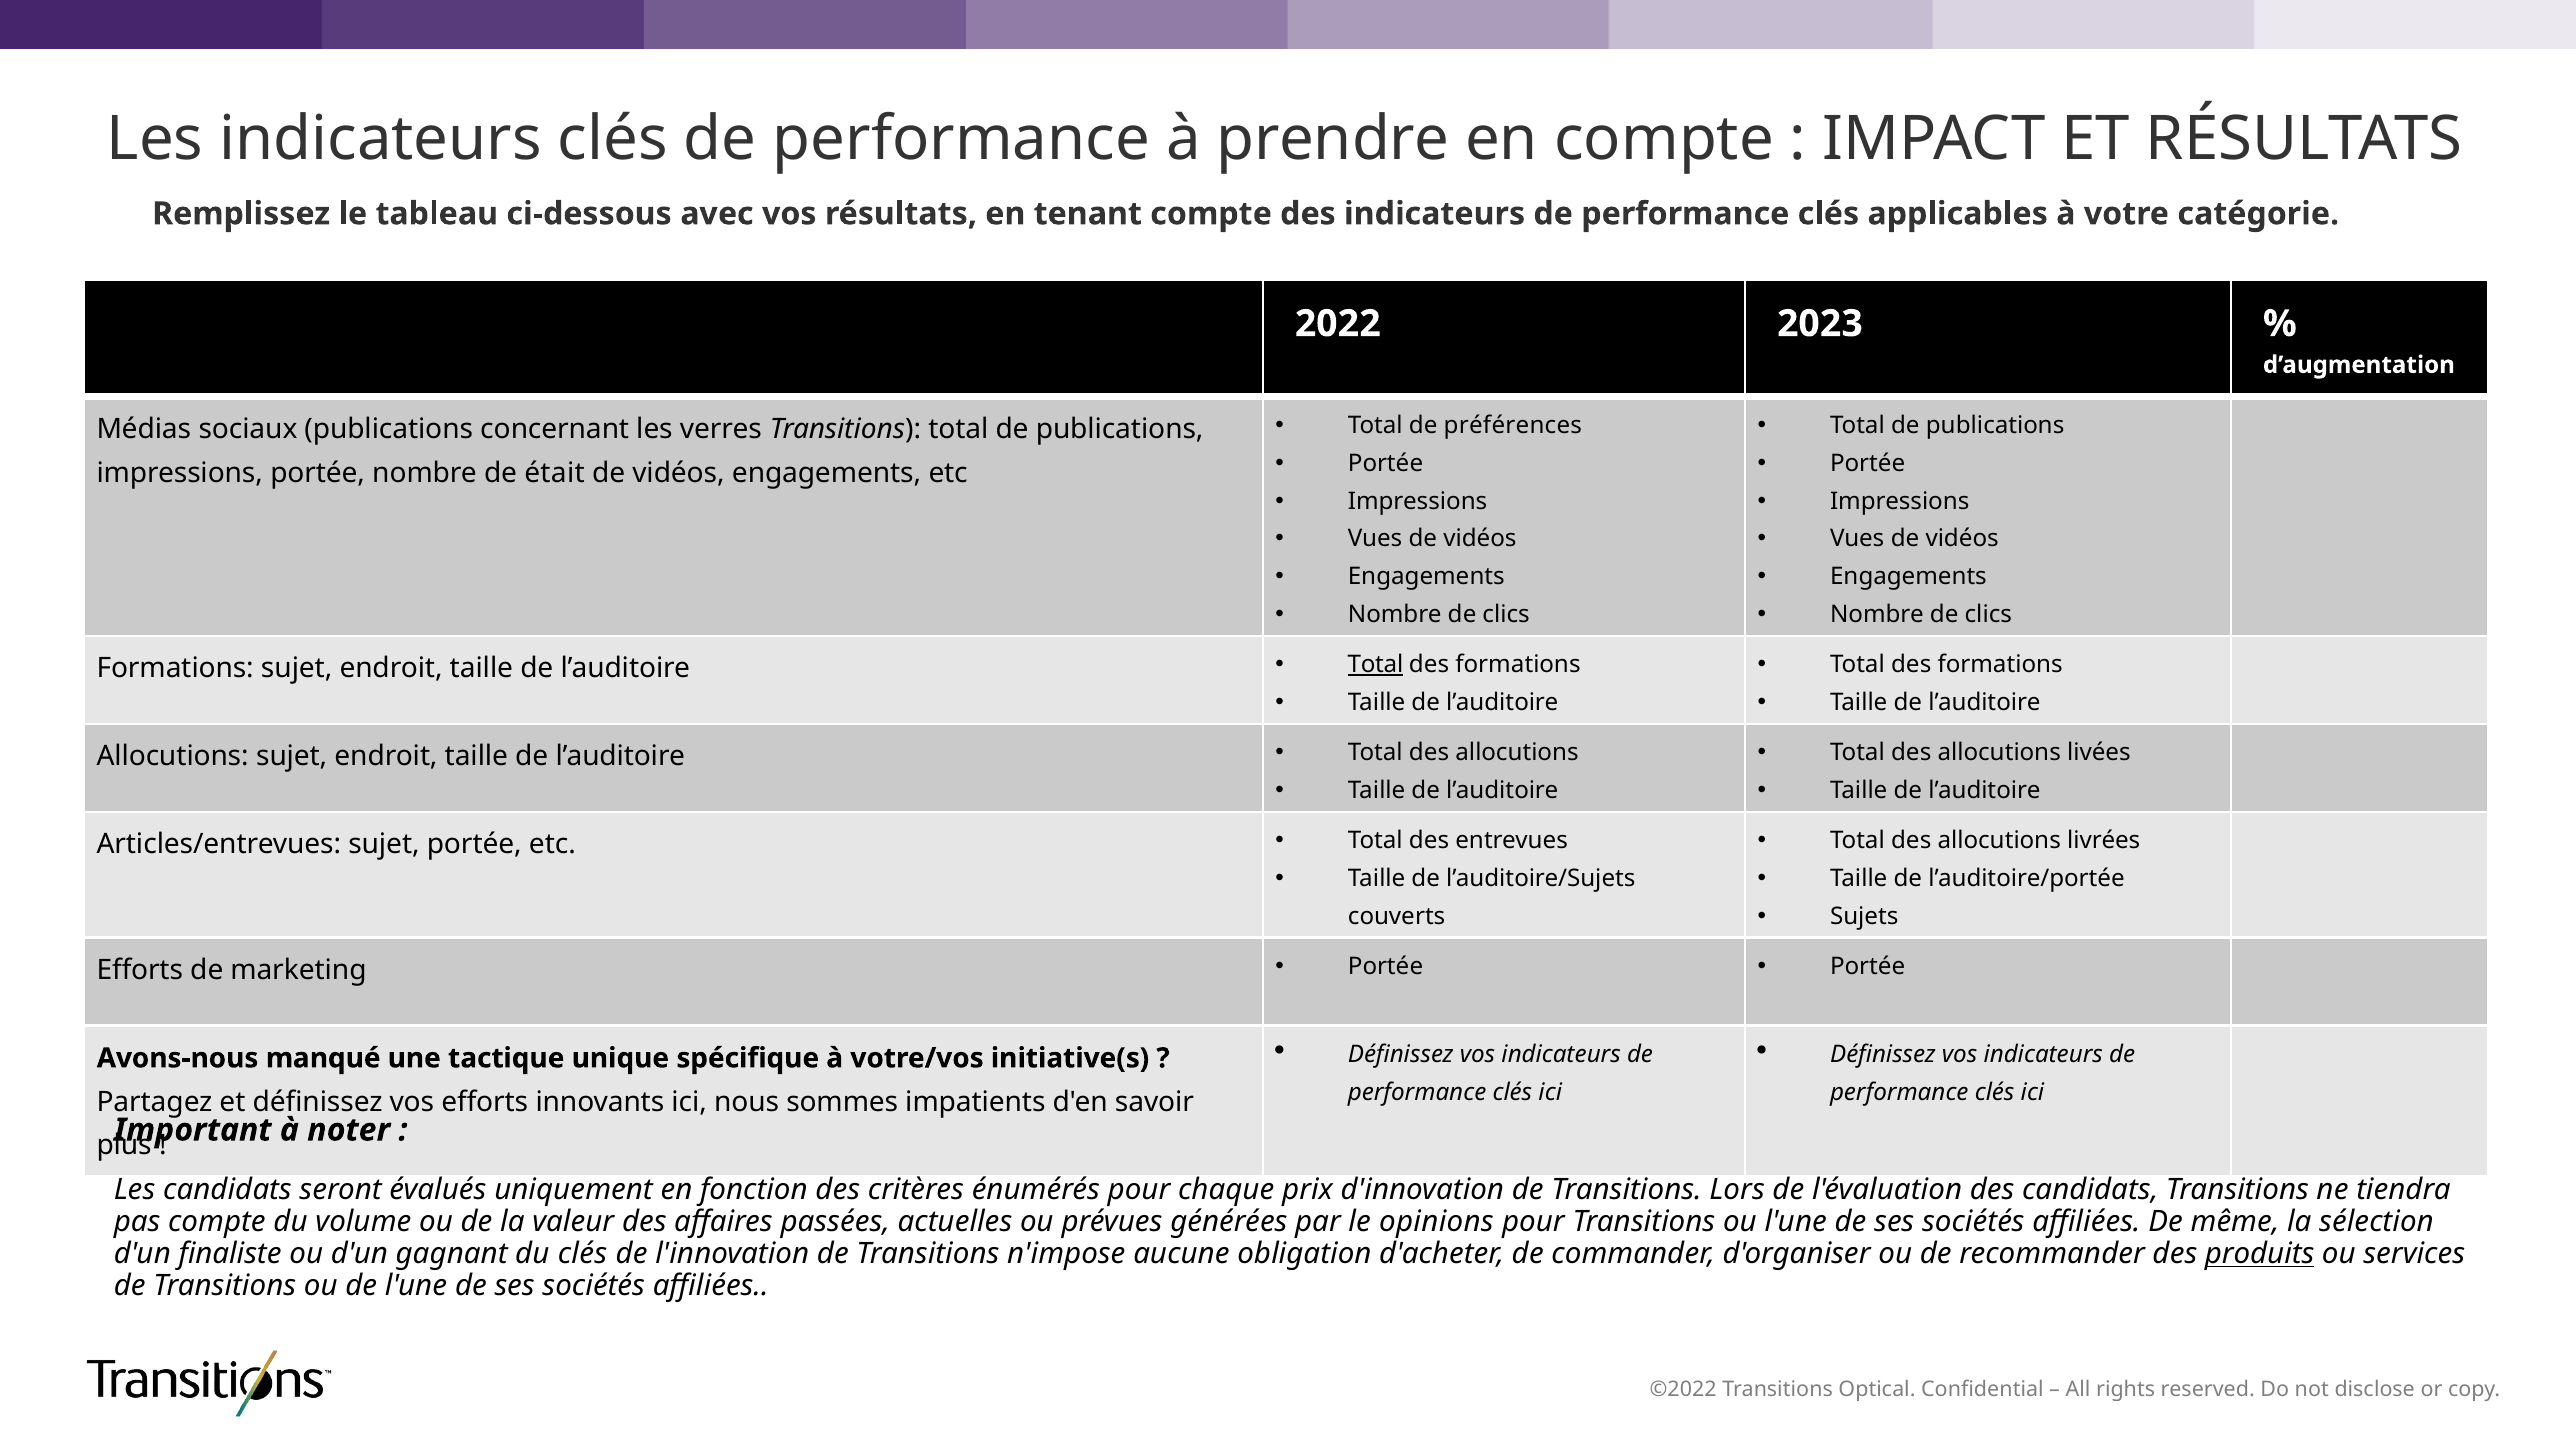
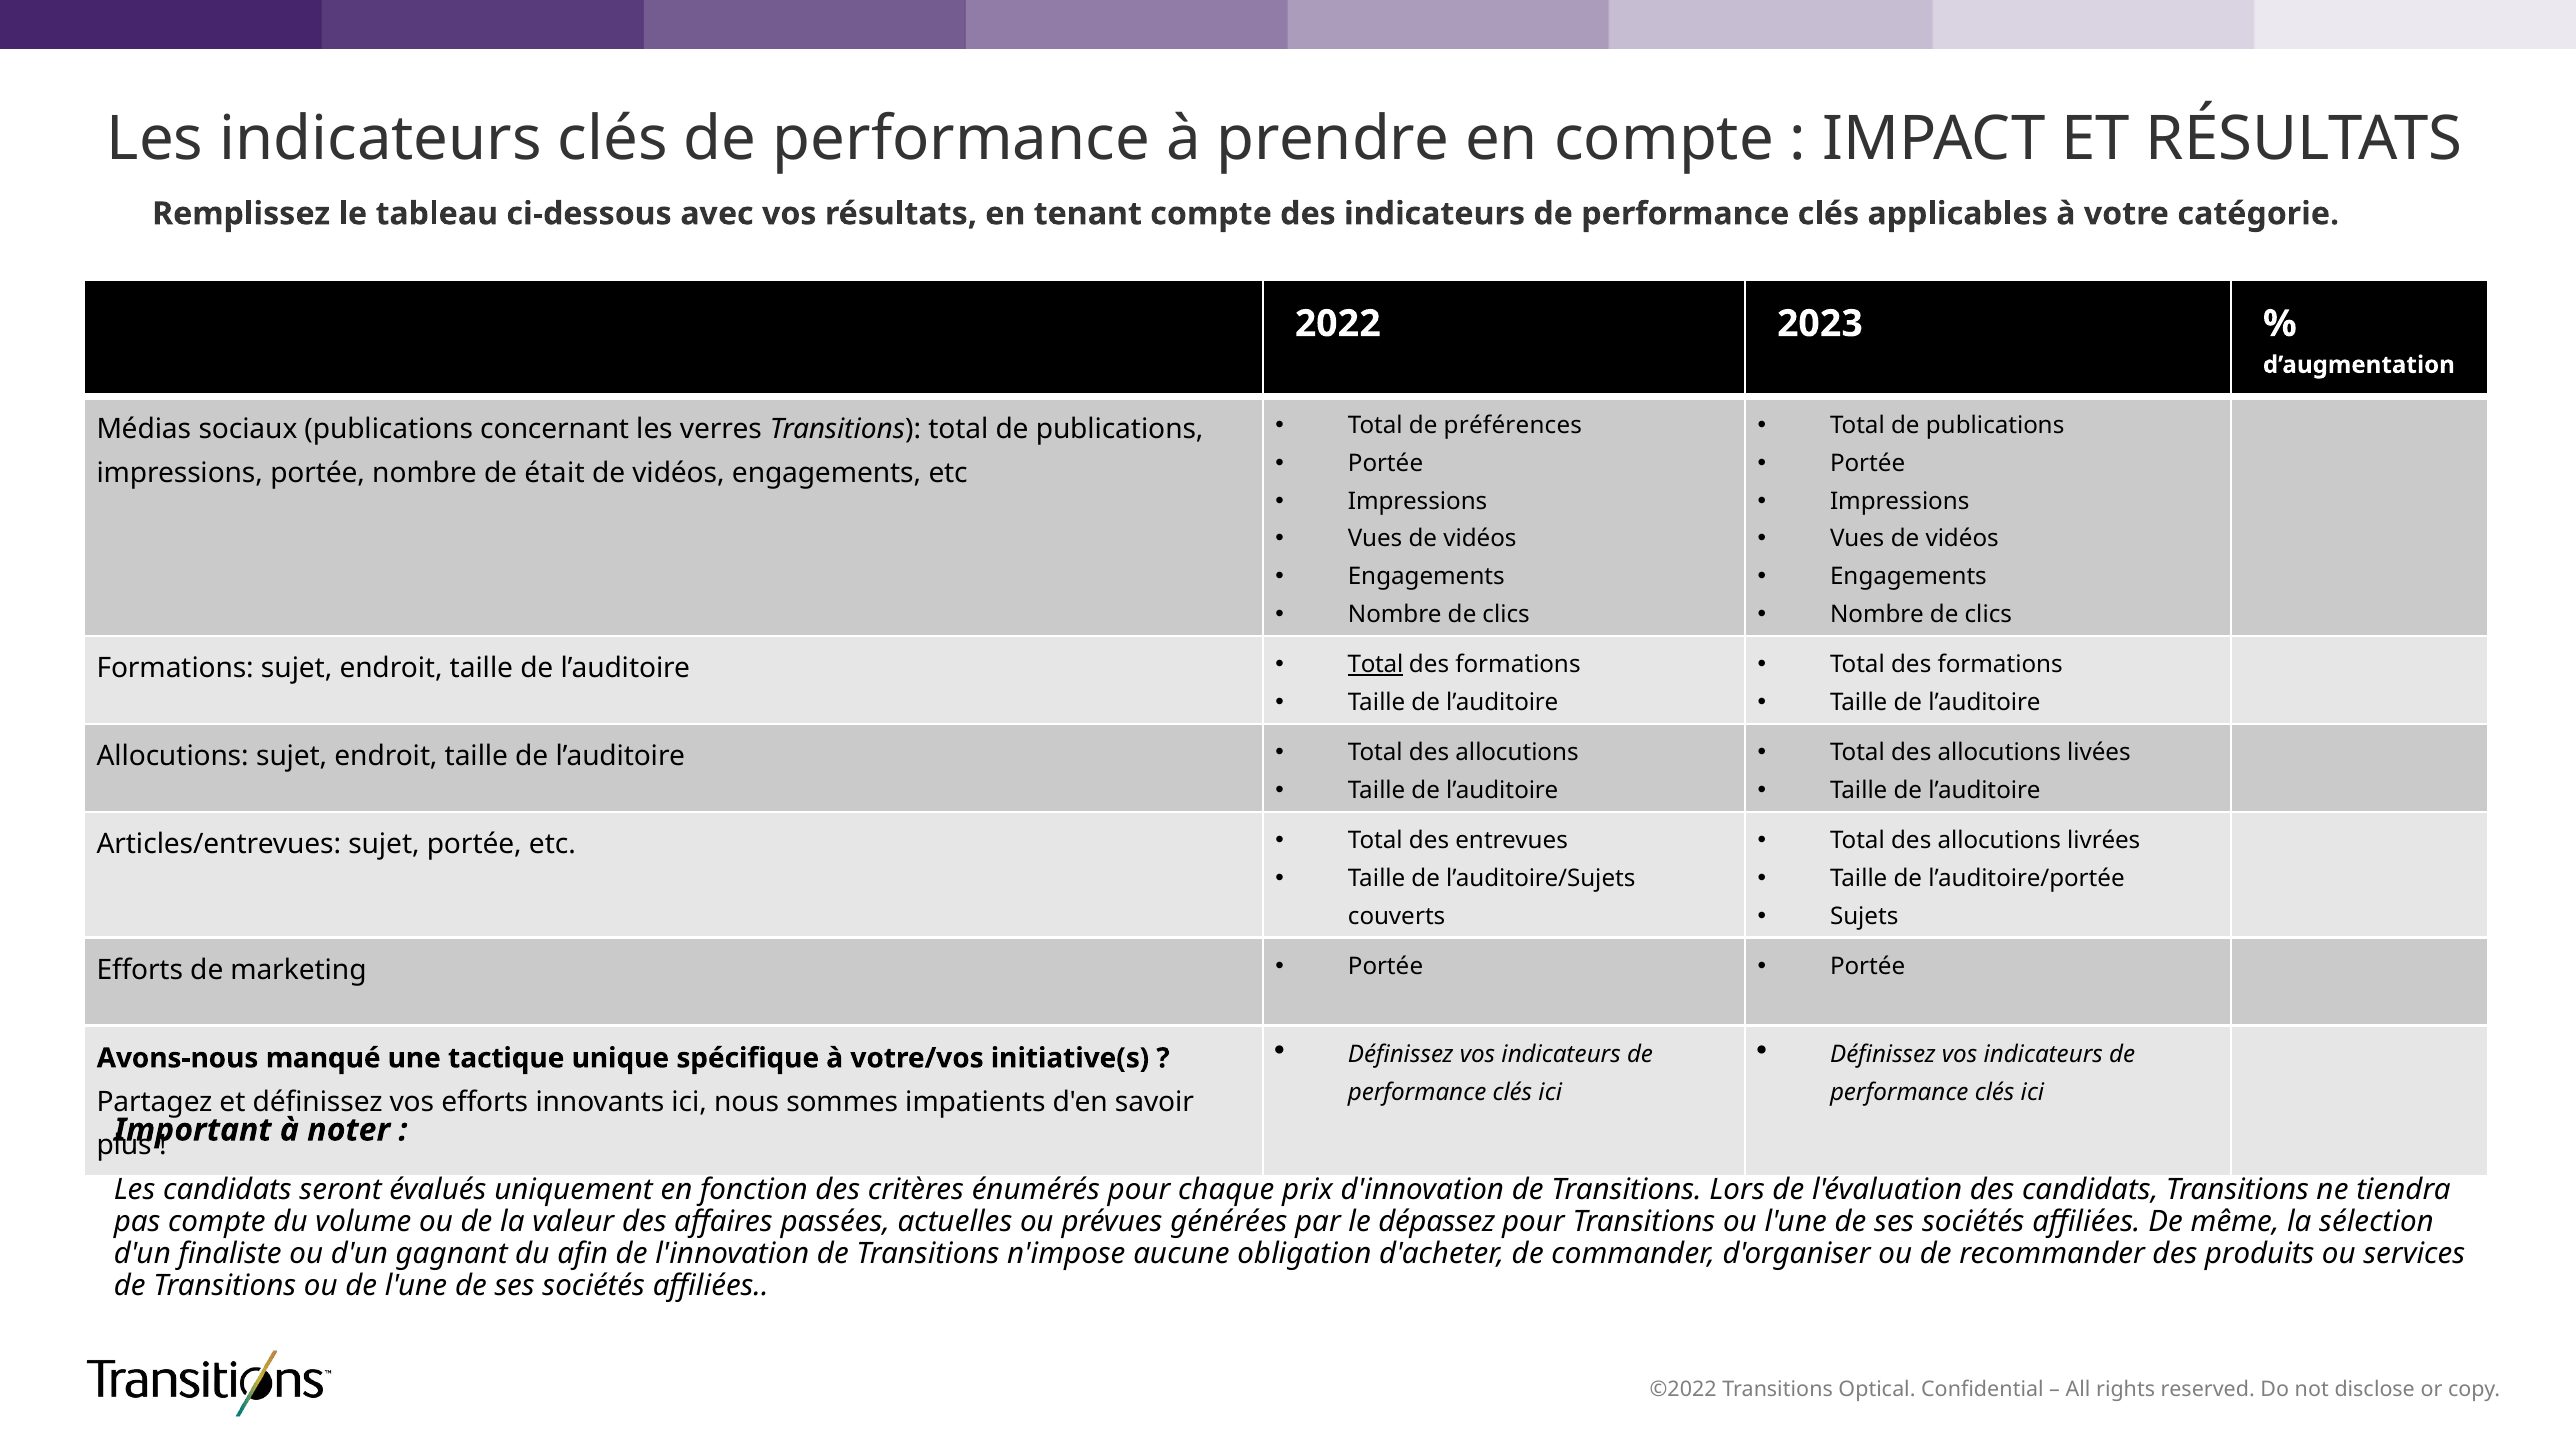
opinions: opinions -> dépassez (1437, 1222)
du clés: clés -> afin (583, 1254)
produits underline: present -> none (2260, 1254)
